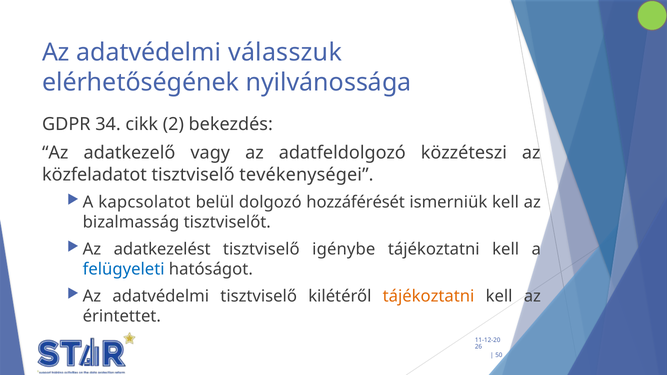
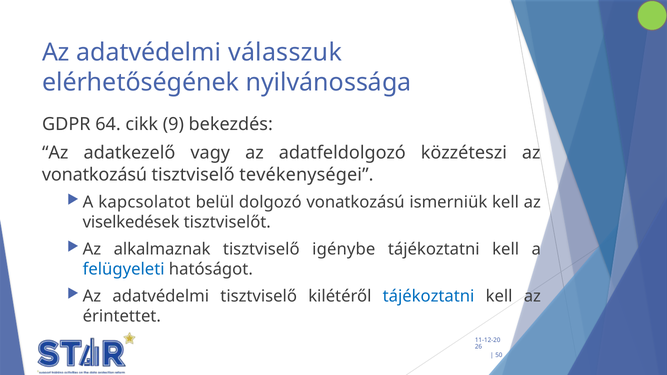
34: 34 -> 64 (108, 124)
2: 2 -> 9 (173, 124)
közfeladatot: közfeladatot -> vonatkozású (95, 175)
dolgozó hozzáférését: hozzáférését -> vonatkozású (356, 202)
bizalmasság: bizalmasság -> viselkedések (131, 222)
adatkezelést: adatkezelést -> alkalmaznak (162, 249)
tájékoztatni colour: orange -> blue (429, 296)
